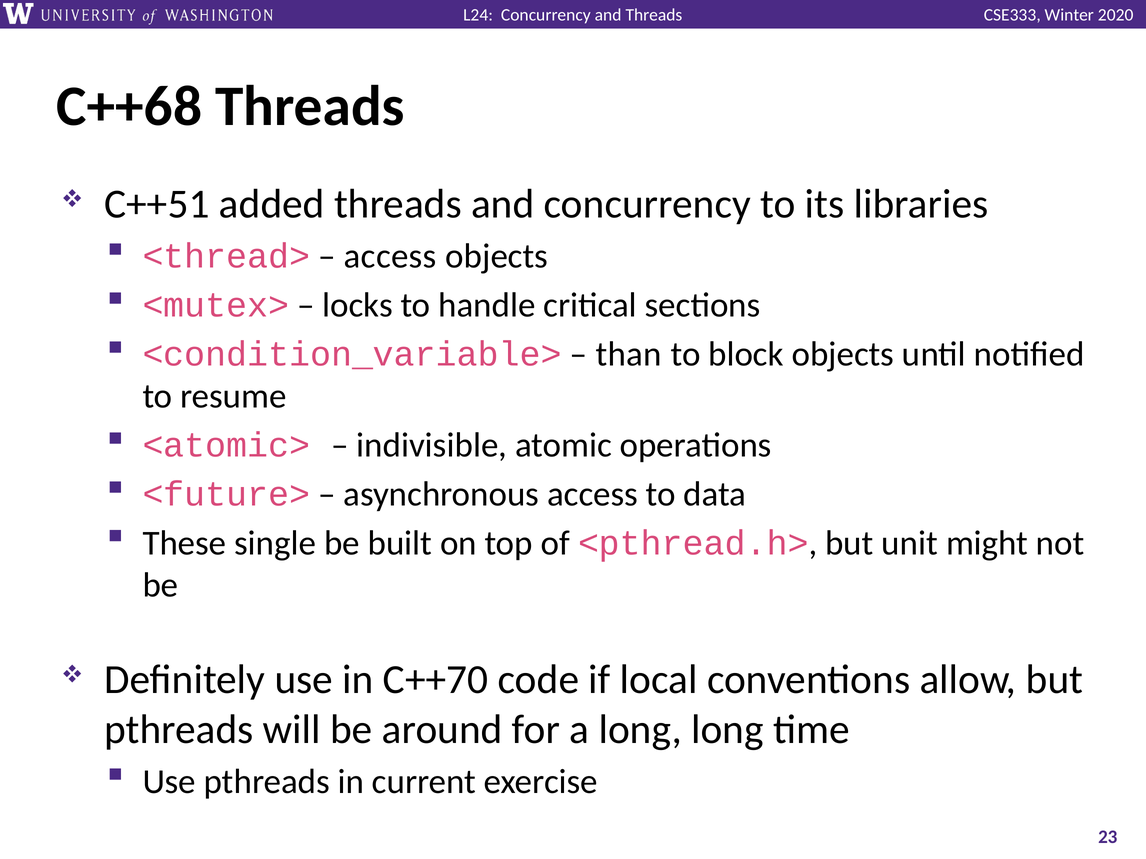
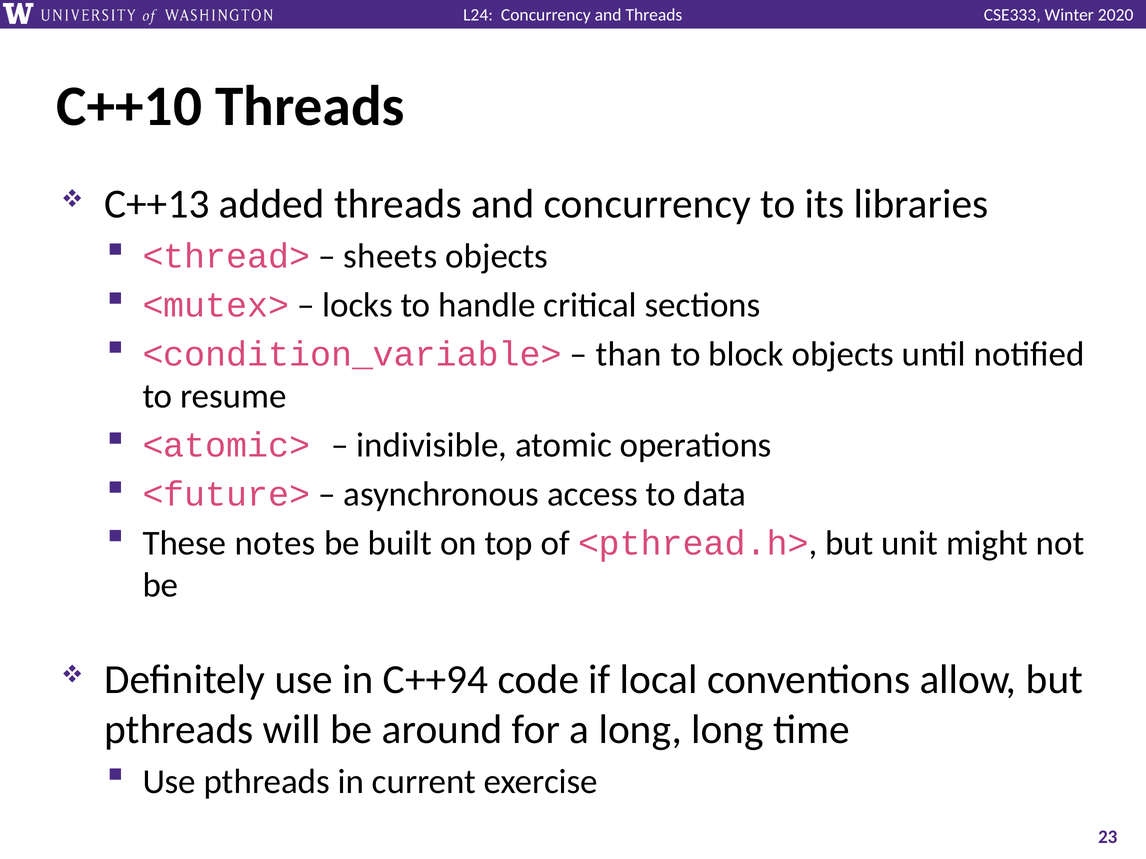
C++68: C++68 -> C++10 (129, 106)
C++51: C++51 -> C++13 (157, 204)
access: access -> sheets (390, 257)
single: single -> notes (275, 544)
C++70: C++70 -> C++94 (436, 680)
